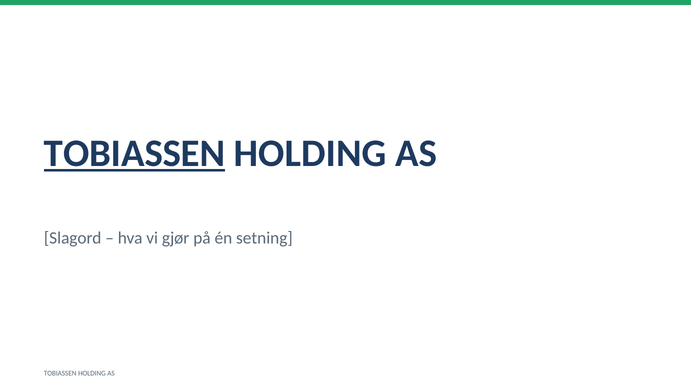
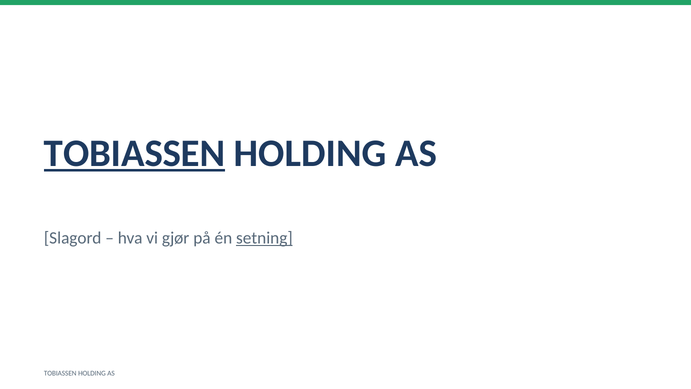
setning underline: none -> present (264, 238)
